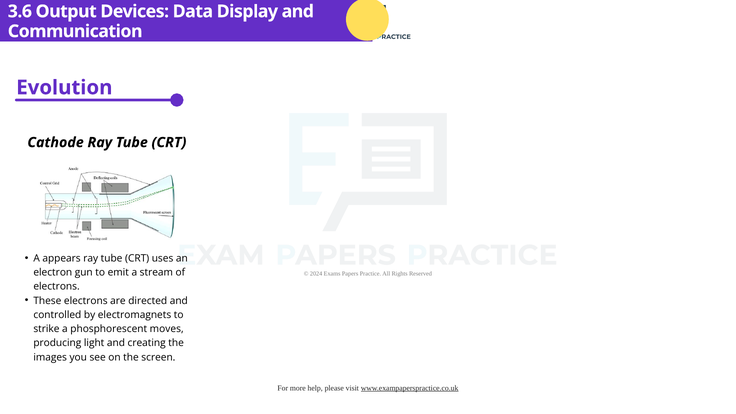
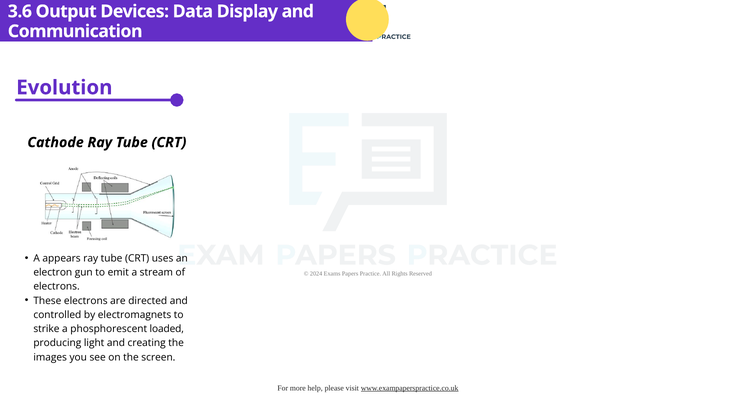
moves: moves -> loaded (167, 329)
